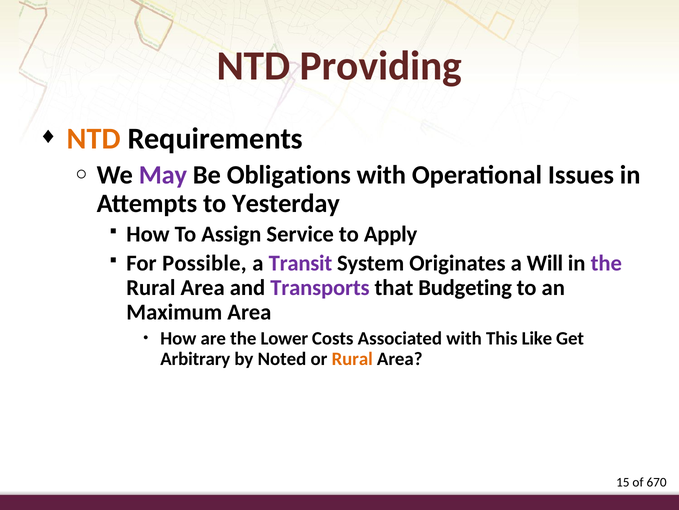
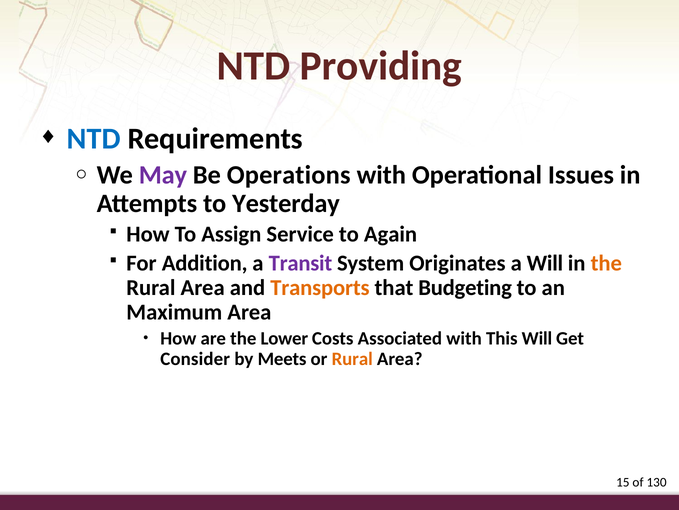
NTD colour: orange -> blue (94, 139)
Obligations: Obligations -> Operations (289, 175)
Apply: Apply -> Again (390, 234)
Possible: Possible -> Addition (205, 263)
the colour: purple -> orange (606, 263)
Transports colour: purple -> orange (320, 288)
This Like: Like -> Will (537, 338)
Arbitrary: Arbitrary -> Consider (195, 359)
Noted: Noted -> Meets (282, 359)
670: 670 -> 130 (657, 482)
